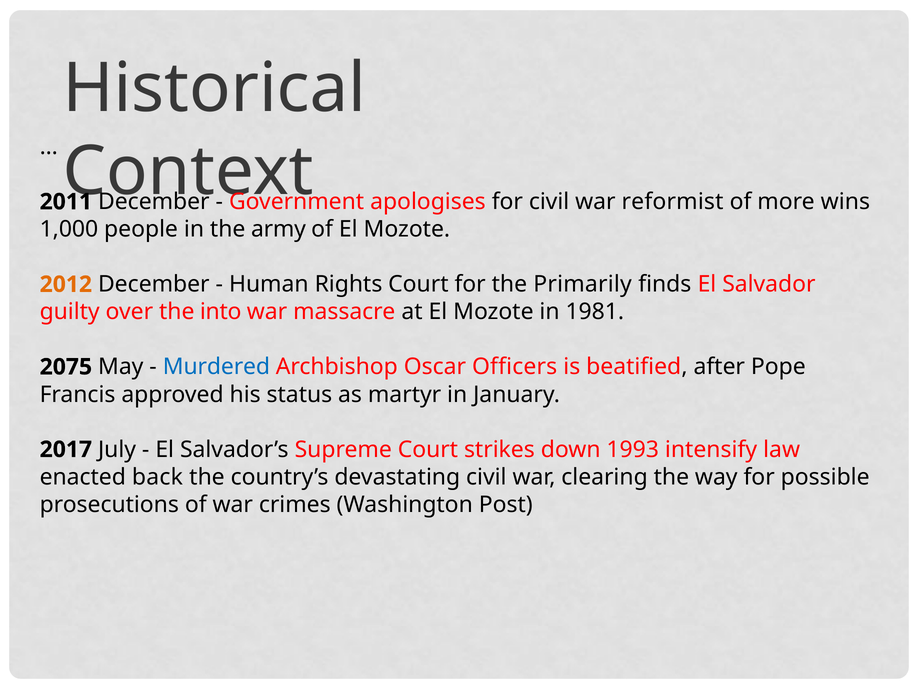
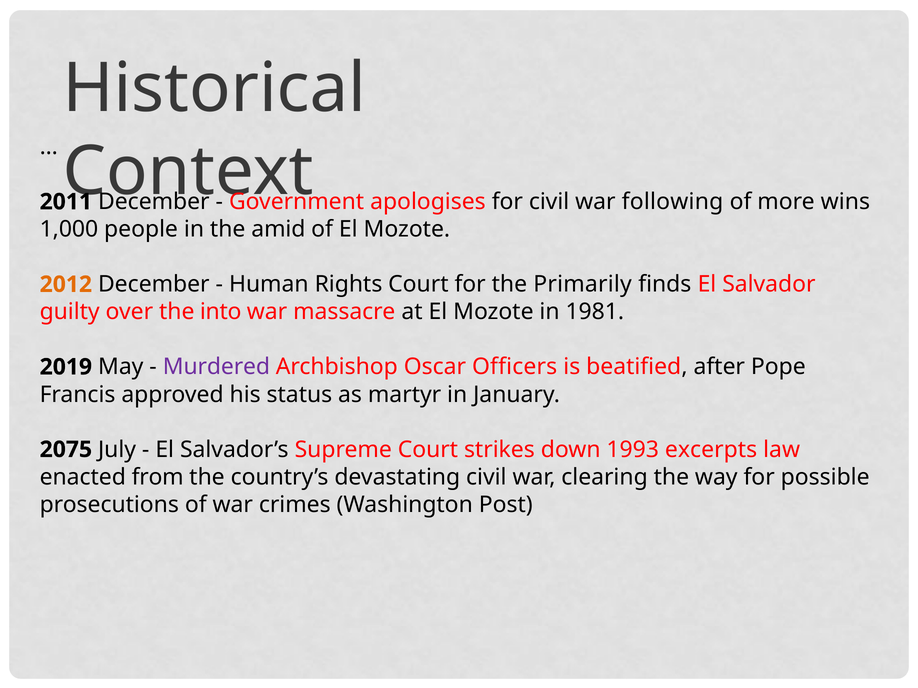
reformist: reformist -> following (673, 202)
army: army -> amid (278, 229)
2075: 2075 -> 2019 (66, 367)
Murdered colour: blue -> purple (216, 367)
2017: 2017 -> 2075 (66, 450)
intensify: intensify -> excerpts (711, 450)
back: back -> from (158, 477)
